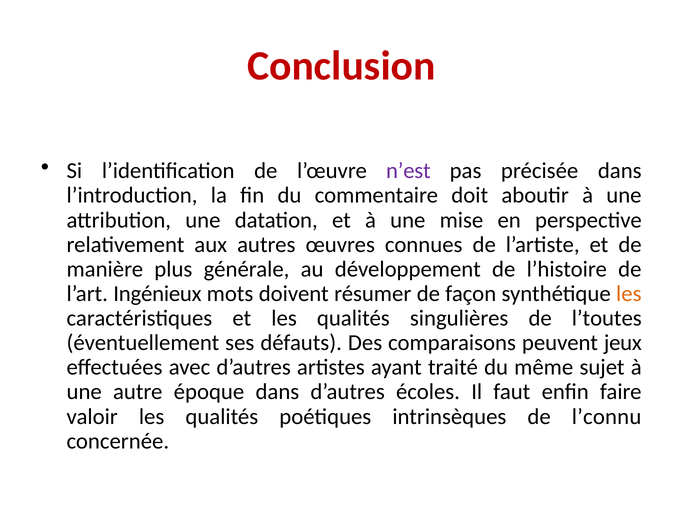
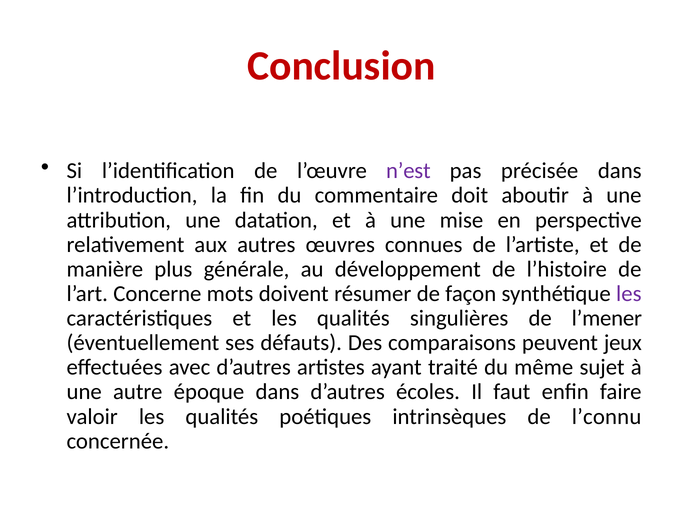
Ingénieux: Ingénieux -> Concerne (157, 294)
les colour: orange -> purple (629, 294)
l’toutes: l’toutes -> l’mener (607, 318)
